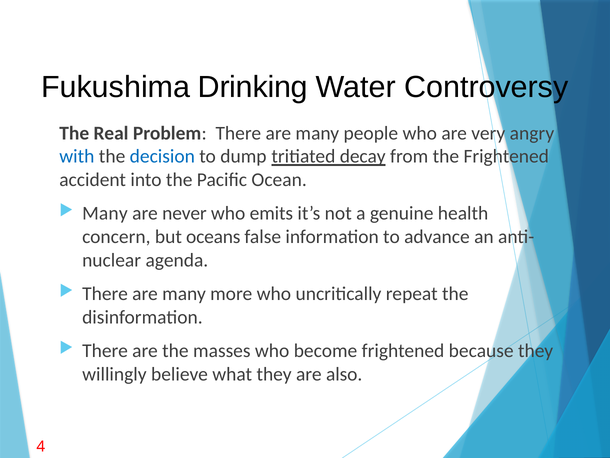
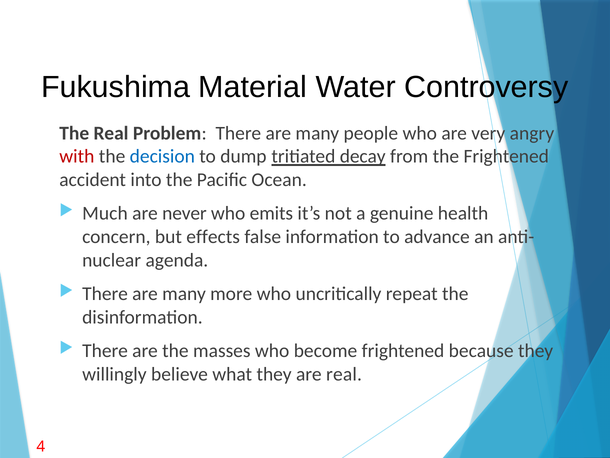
Drinking: Drinking -> Material (253, 87)
with colour: blue -> red (77, 156)
Many: Many -> Much (105, 213)
oceans: oceans -> effects (213, 237)
are also: also -> real (344, 374)
